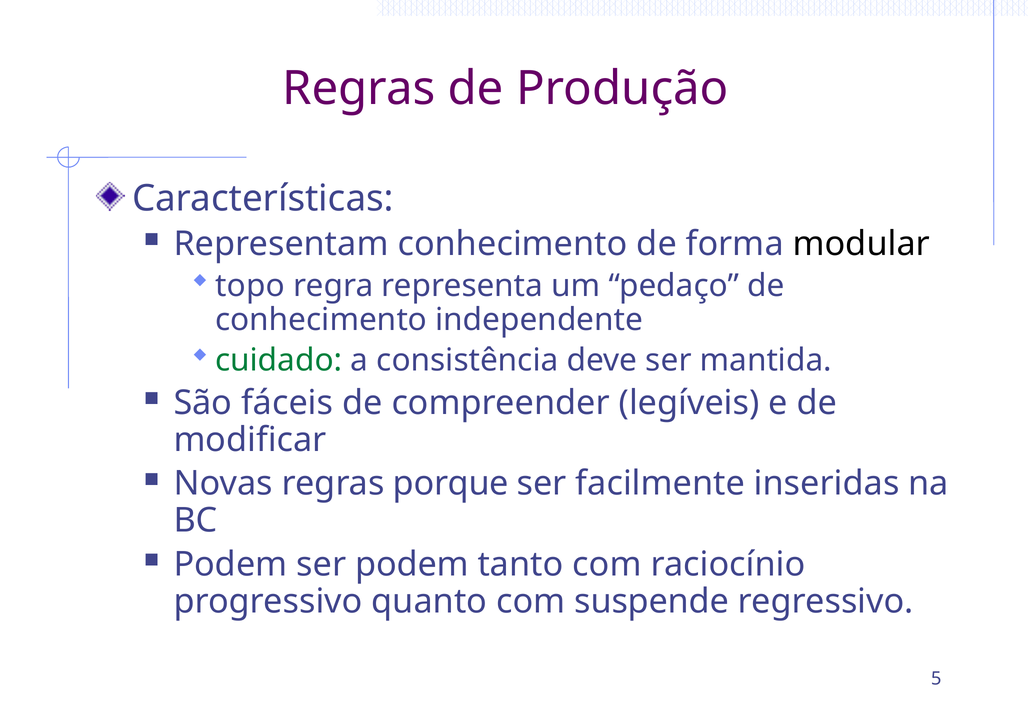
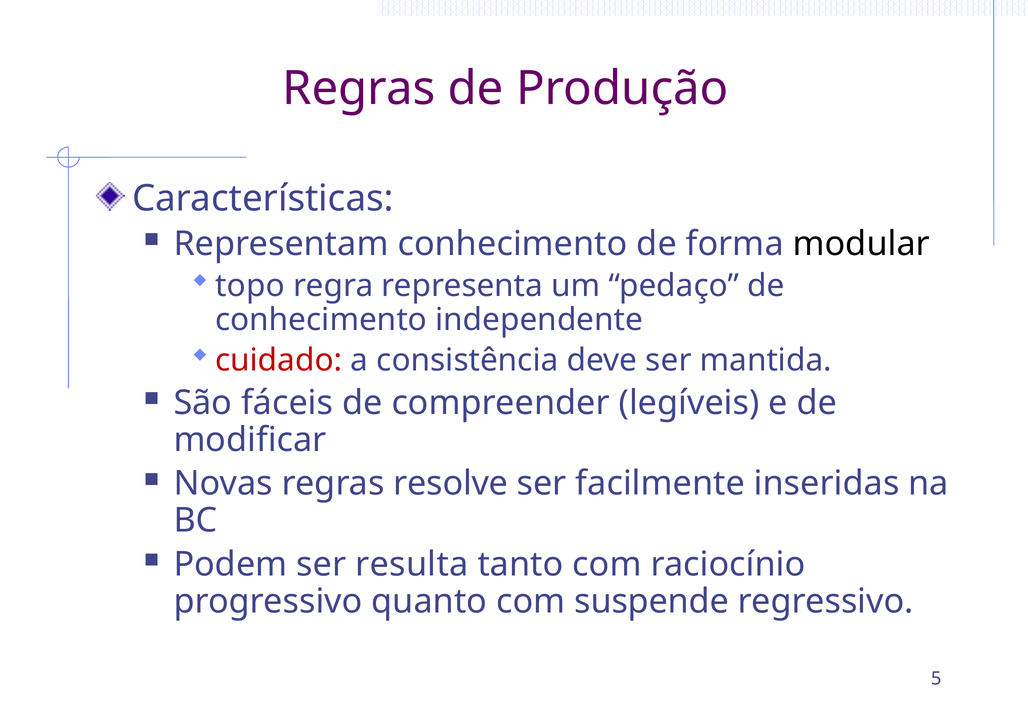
cuidado colour: green -> red (279, 360)
porque: porque -> resolve (451, 483)
ser podem: podem -> resulta (412, 564)
